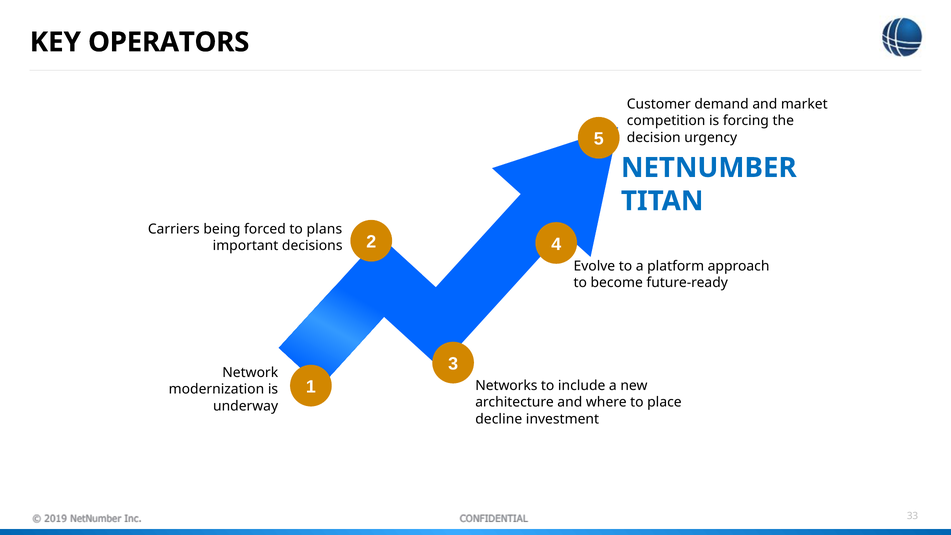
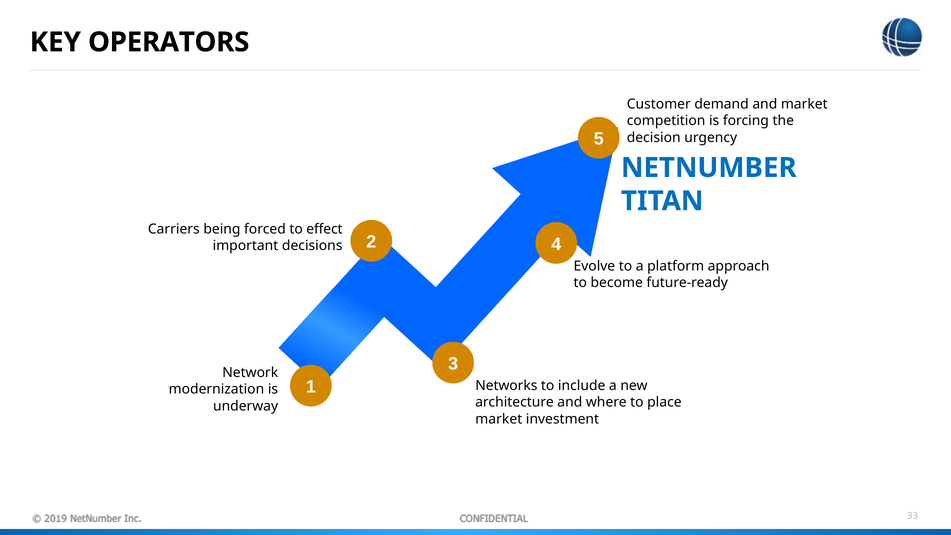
plans: plans -> effect (324, 229)
decline: decline -> market (499, 419)
